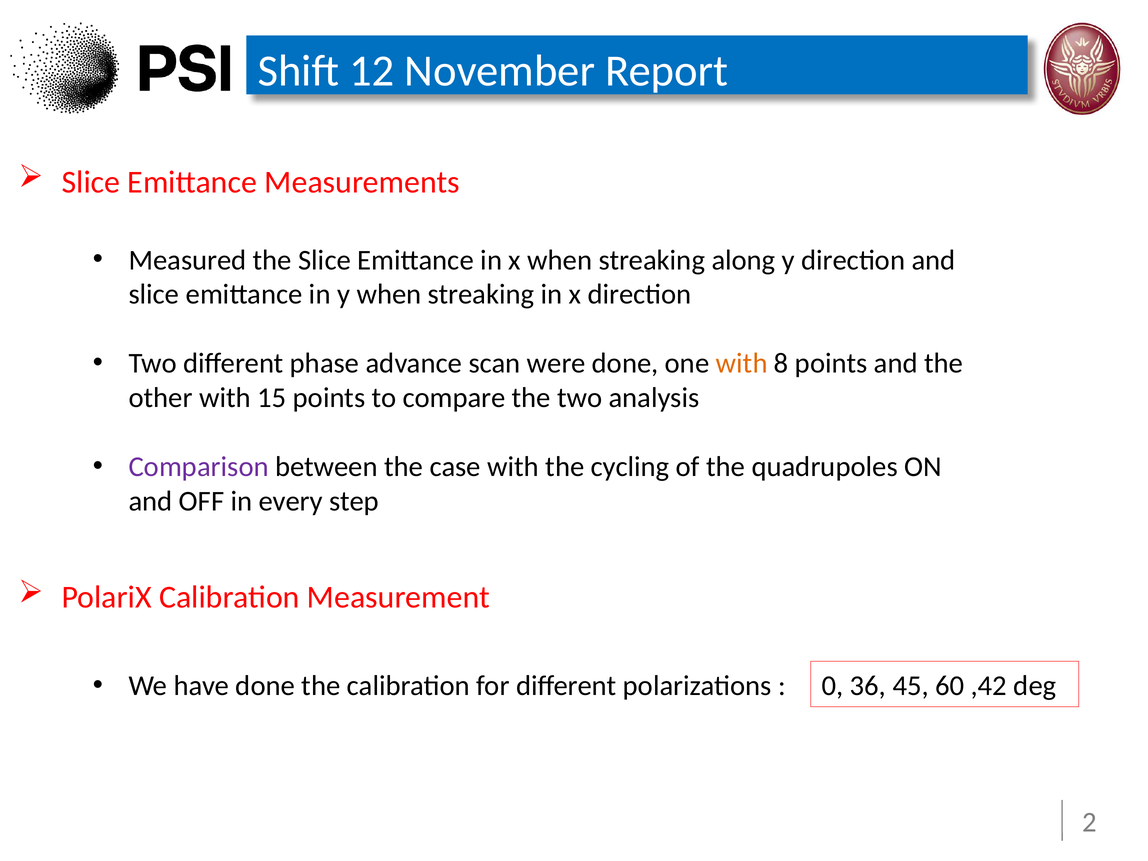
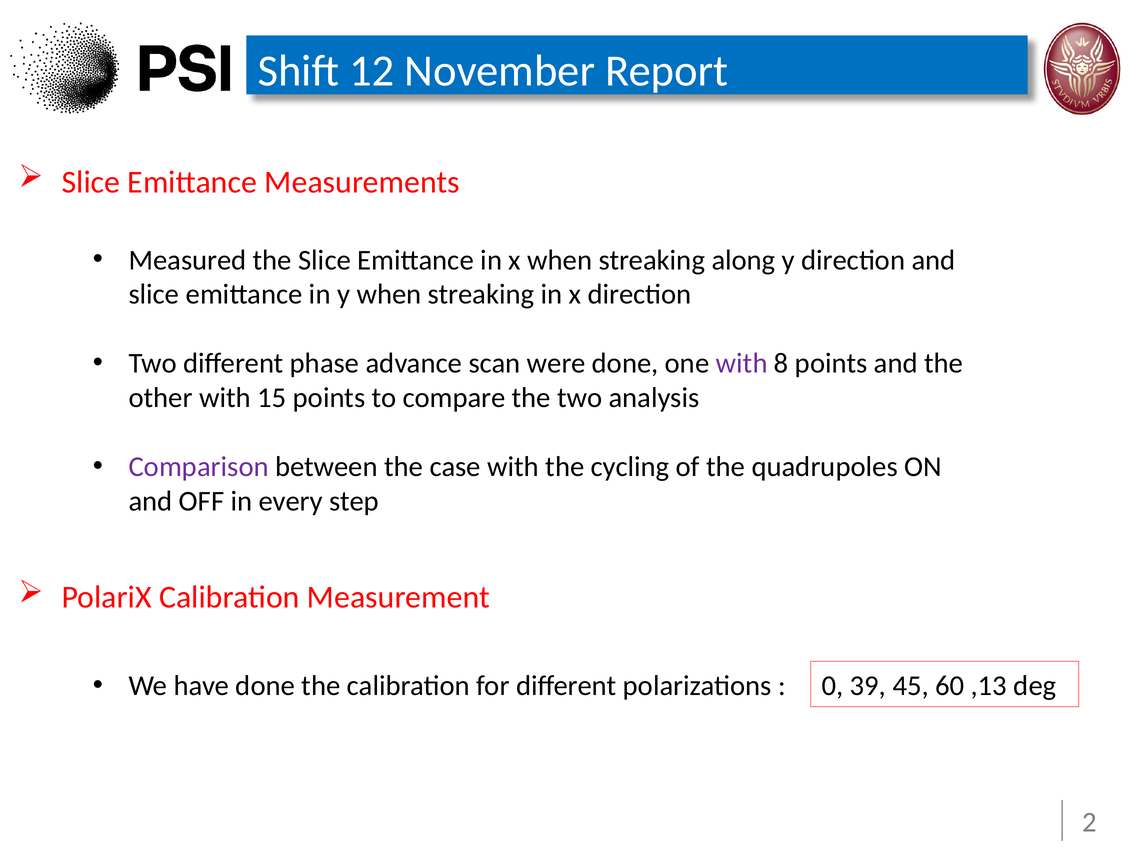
with colour: orange -> purple (742, 363)
36: 36 -> 39 (868, 686)
,42: ,42 -> ,13 (989, 686)
